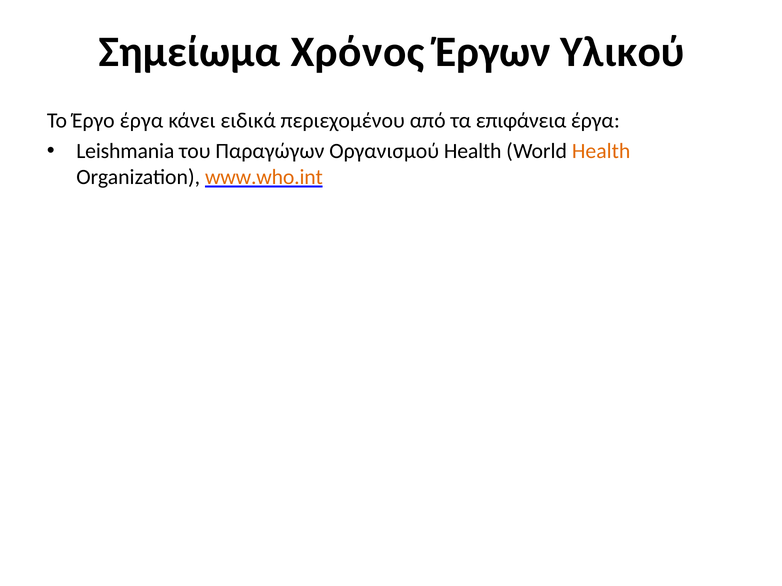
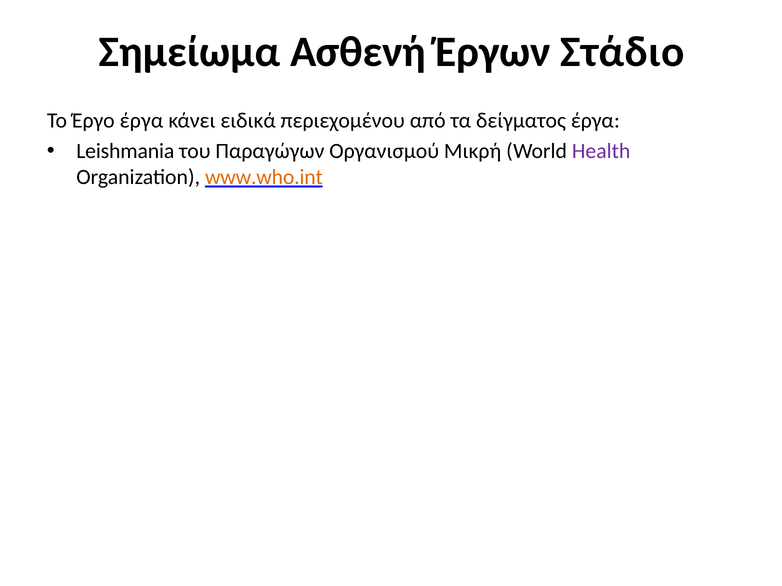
Χρόνος: Χρόνος -> Ασθενή (358, 52)
Υλικού: Υλικού -> Στάδιο (622, 52)
επιφάνεια: επιφάνεια -> δείγματος (521, 121)
Οργανισμού Health: Health -> Μικρή (473, 151)
Health colour: orange -> purple (601, 151)
